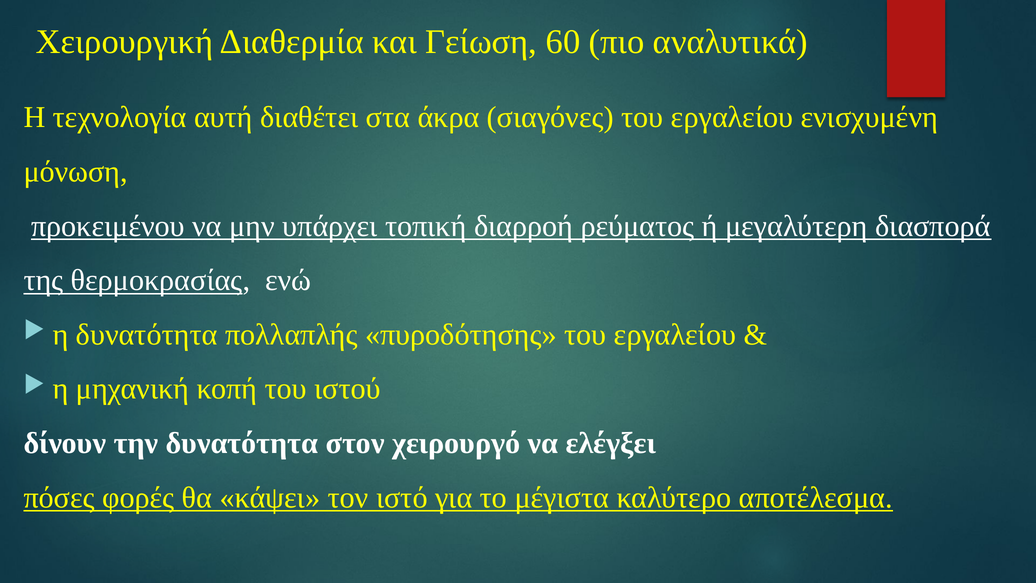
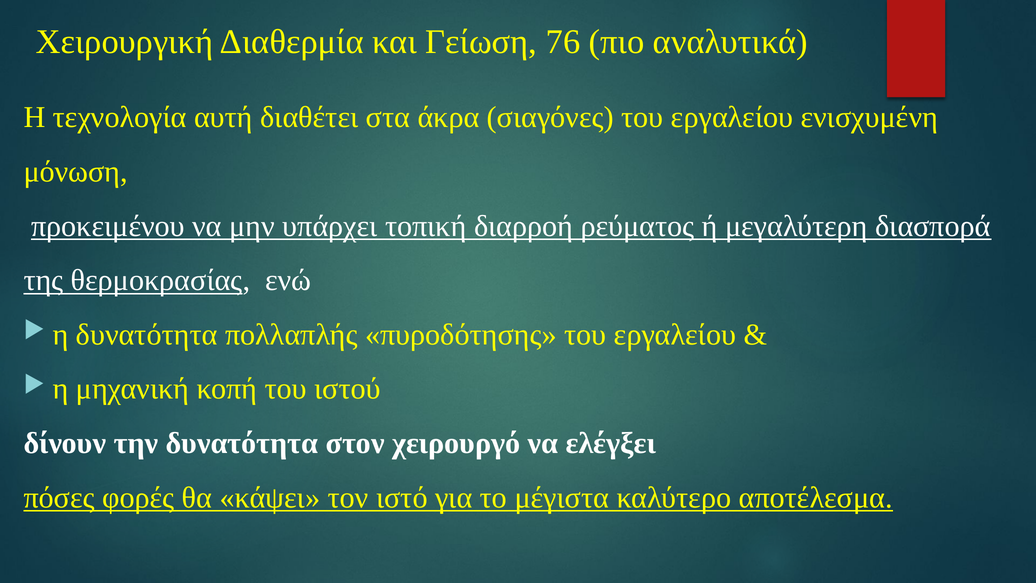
60: 60 -> 76 (563, 42)
